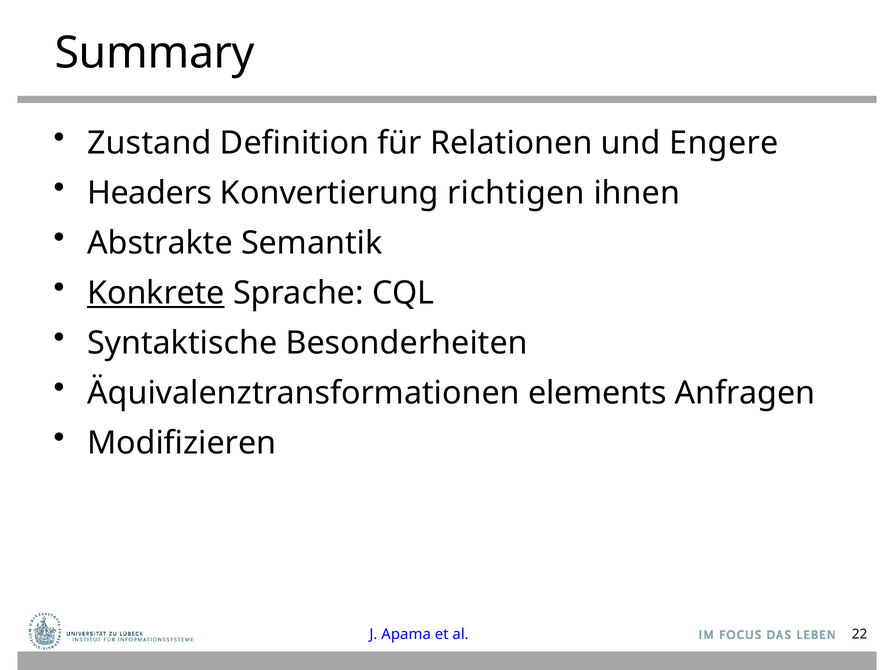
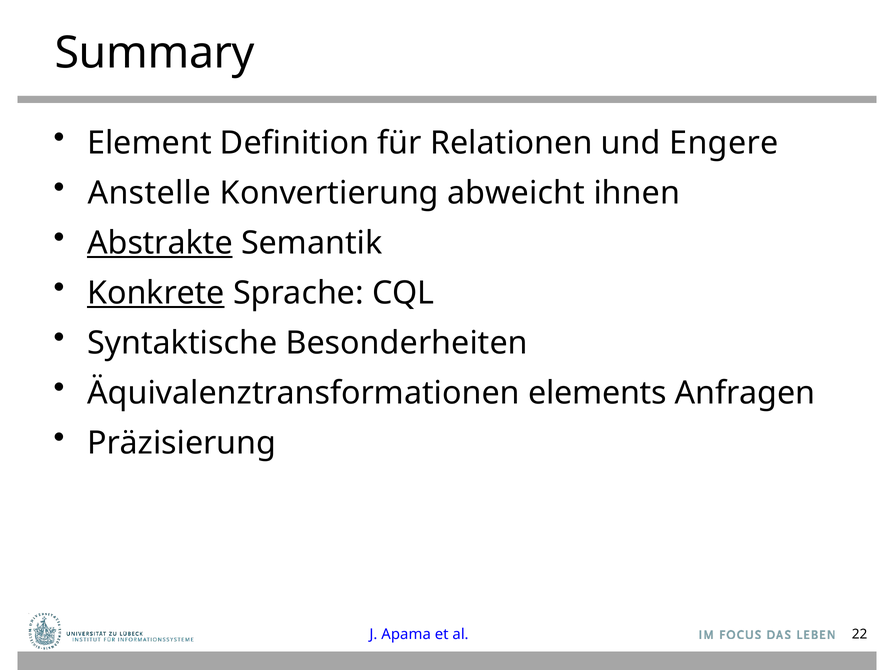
Zustand: Zustand -> Element (149, 143)
Headers: Headers -> Anstelle (149, 193)
richtigen: richtigen -> abweicht (516, 193)
Abstrakte underline: none -> present (160, 243)
Modifizieren: Modifizieren -> Präzisierung (182, 443)
